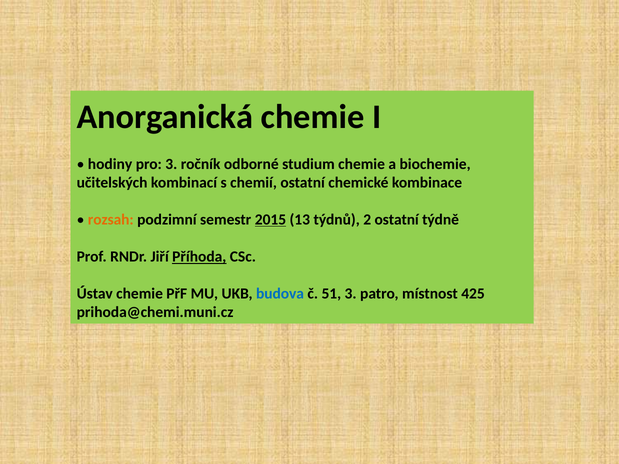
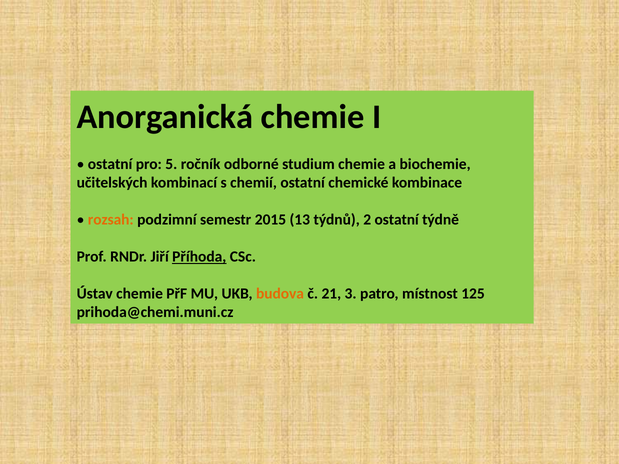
hodiny: hodiny -> ostatní (110, 164)
pro 3: 3 -> 5 (171, 164)
2015 underline: present -> none (270, 220)
budova colour: blue -> orange (280, 294)
51: 51 -> 21 (331, 294)
425: 425 -> 125 (473, 294)
